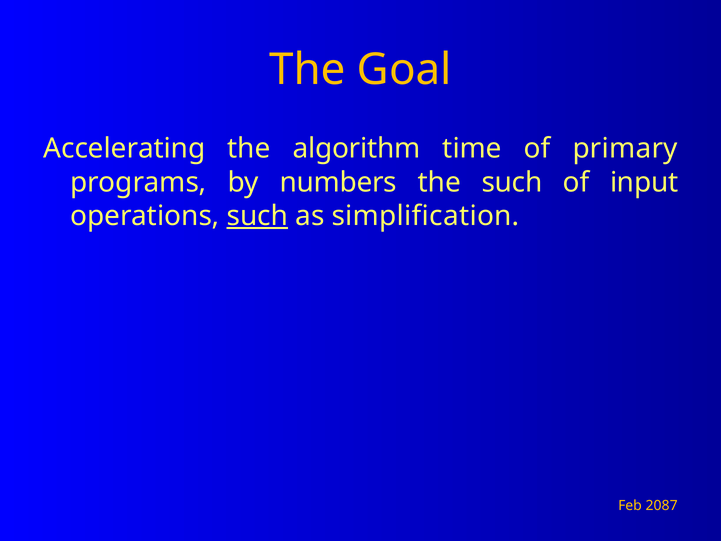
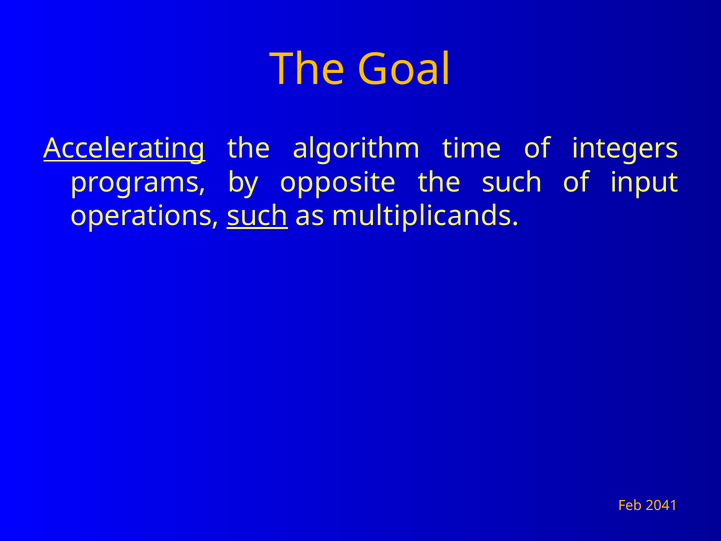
Accelerating underline: none -> present (124, 149)
primary: primary -> integers (625, 149)
numbers: numbers -> opposite (338, 182)
simplification: simplification -> multiplicands (426, 216)
2087: 2087 -> 2041 (662, 505)
